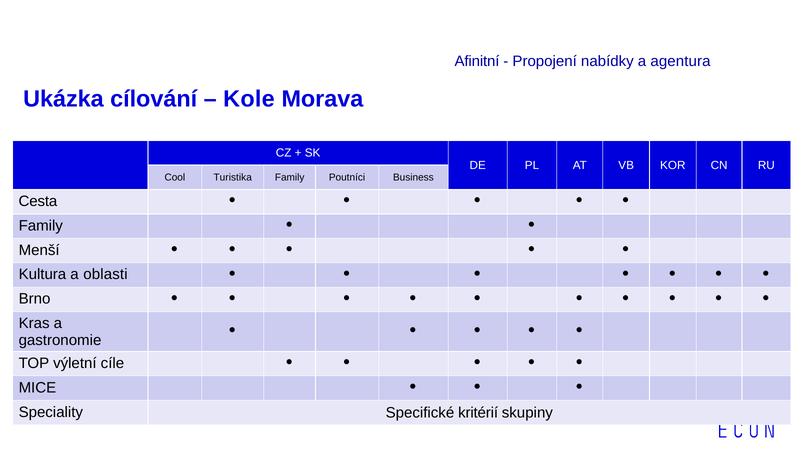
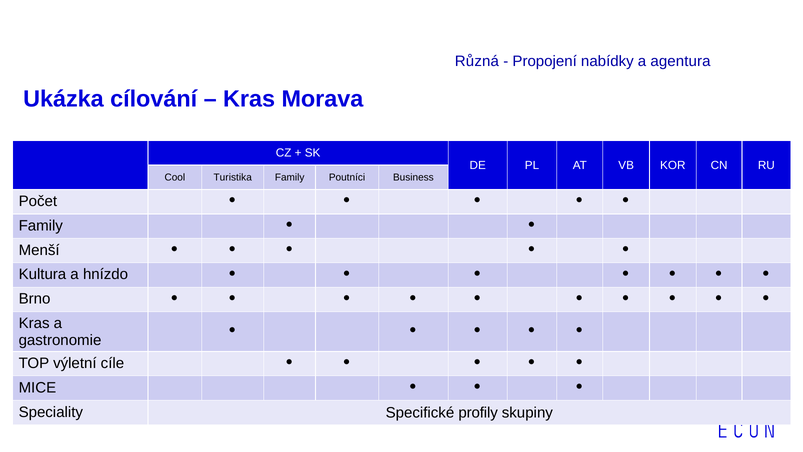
Afinitní: Afinitní -> Různá (477, 61)
Kole: Kole -> Kras (249, 99)
Cesta: Cesta -> Počet (38, 201)
oblasti: oblasti -> hnízdo (106, 274)
kritérií: kritérií -> profily (478, 413)
